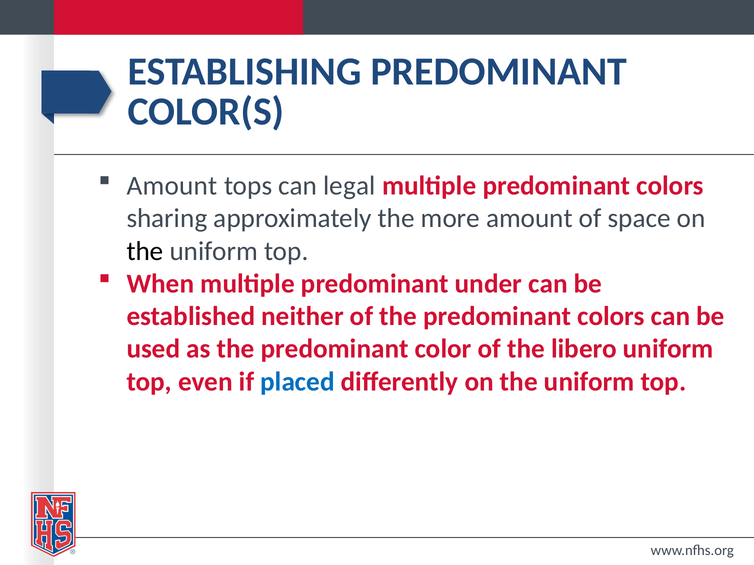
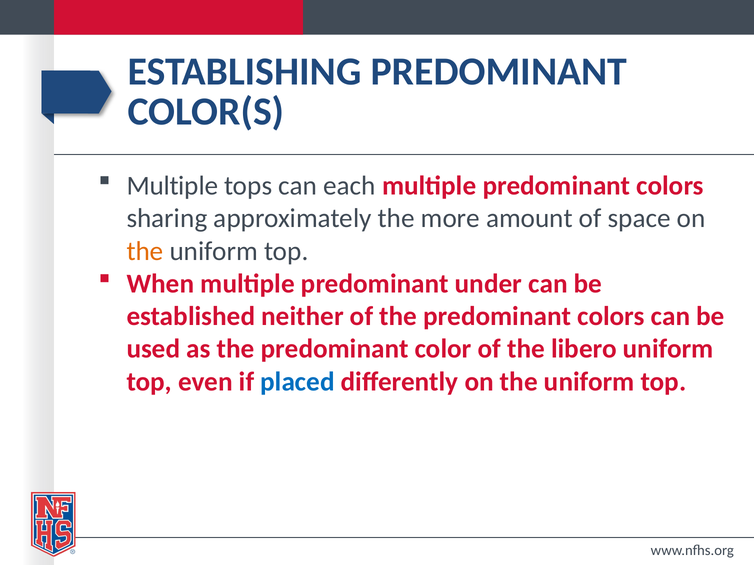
Amount: Amount -> Multiple (172, 186)
legal: legal -> each (349, 186)
the colour: black -> orange (145, 251)
